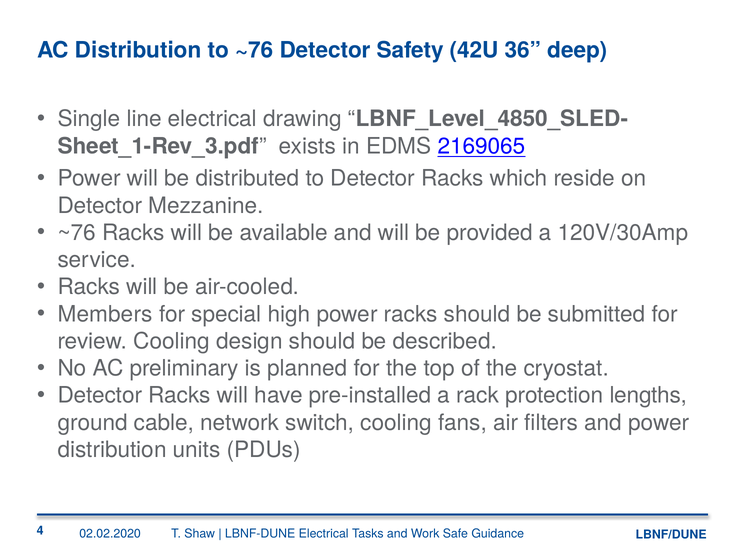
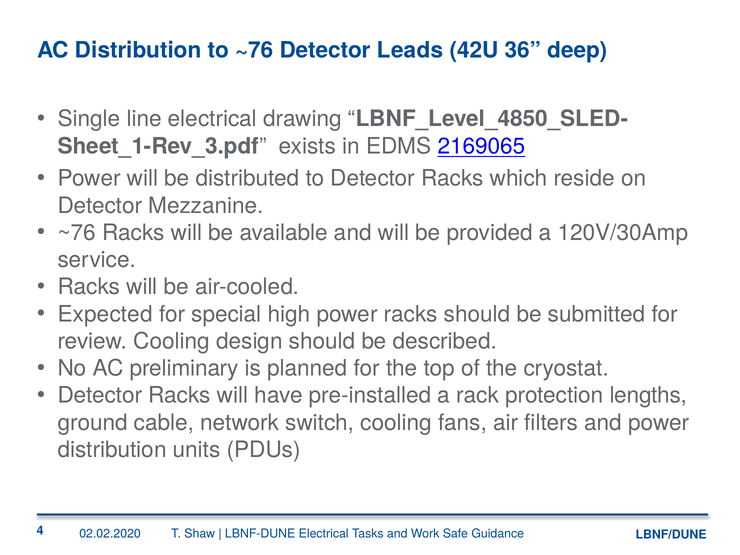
Safety: Safety -> Leads (410, 50)
Members: Members -> Expected (105, 314)
